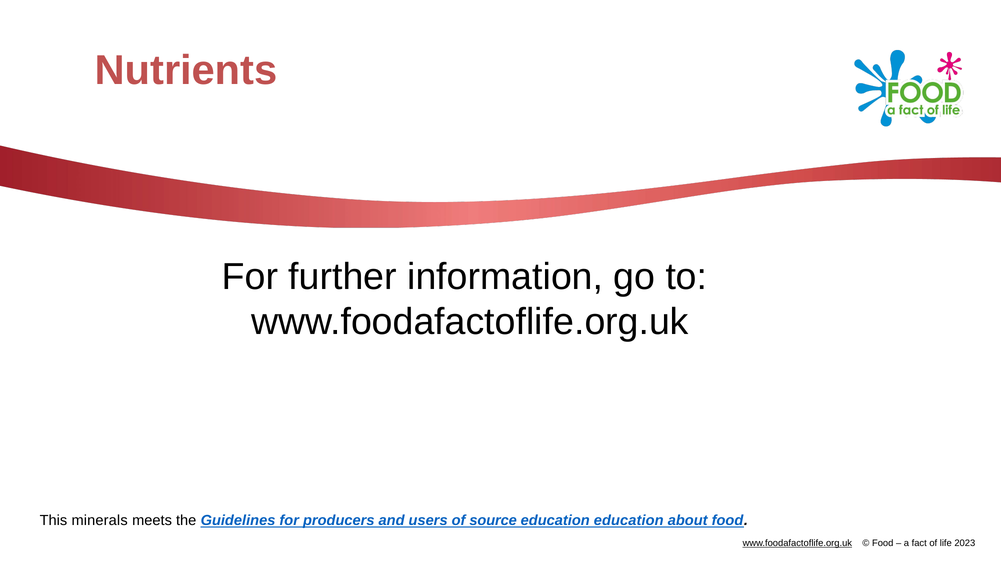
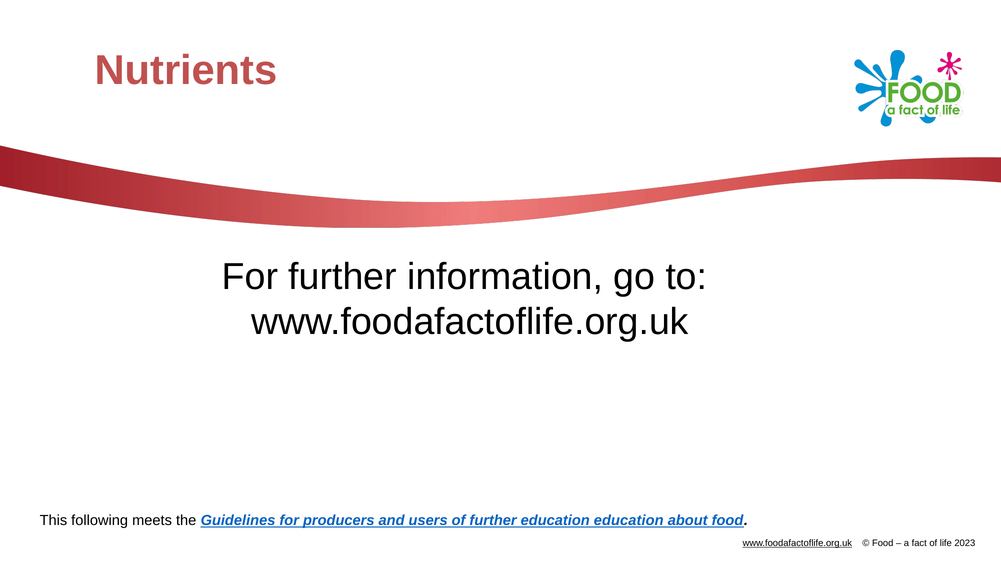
minerals: minerals -> following (100, 521)
of source: source -> further (493, 521)
